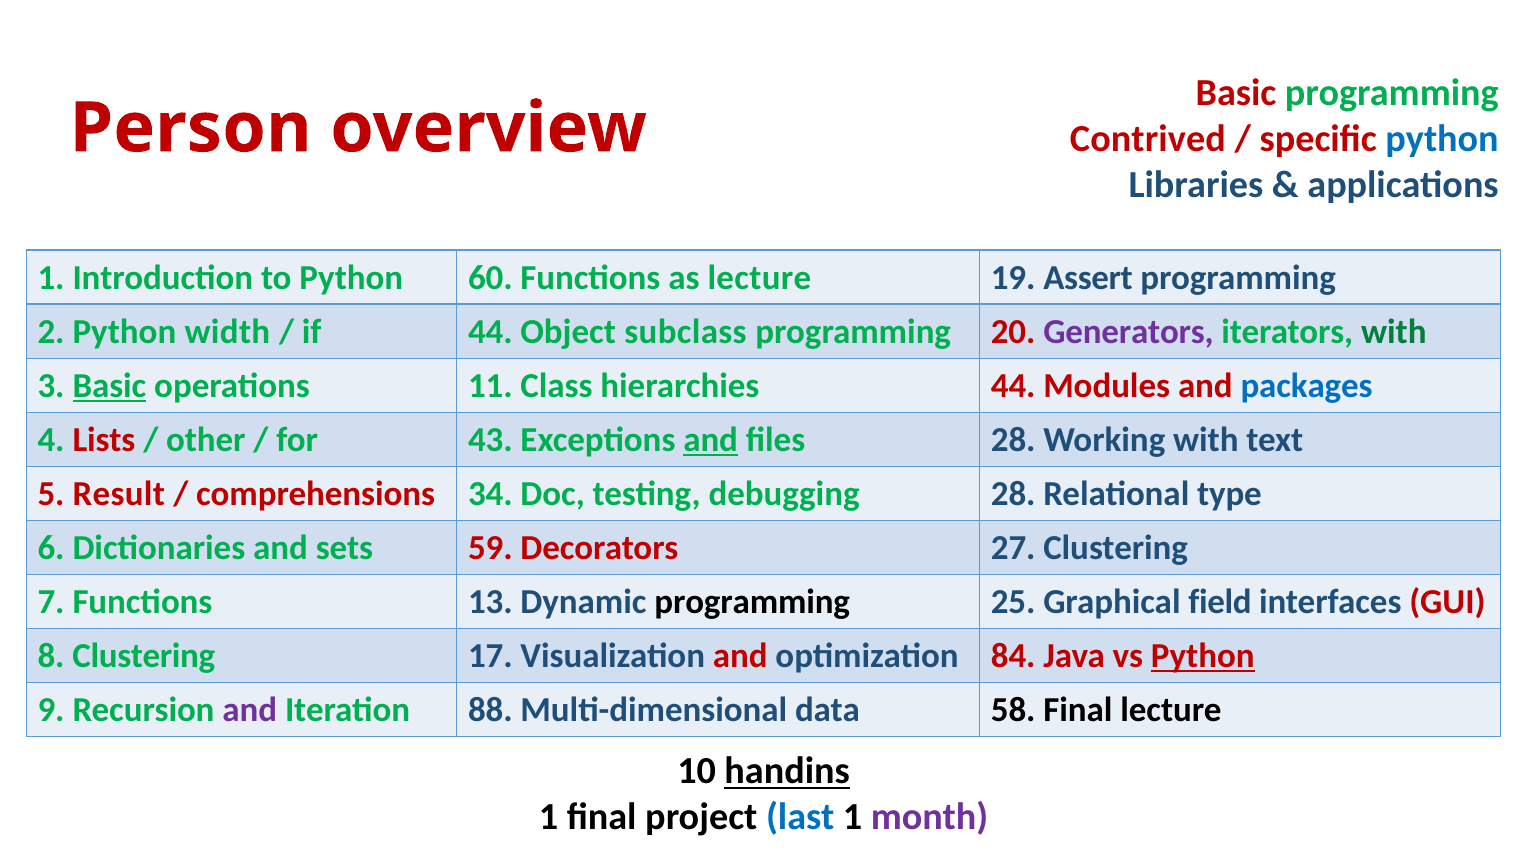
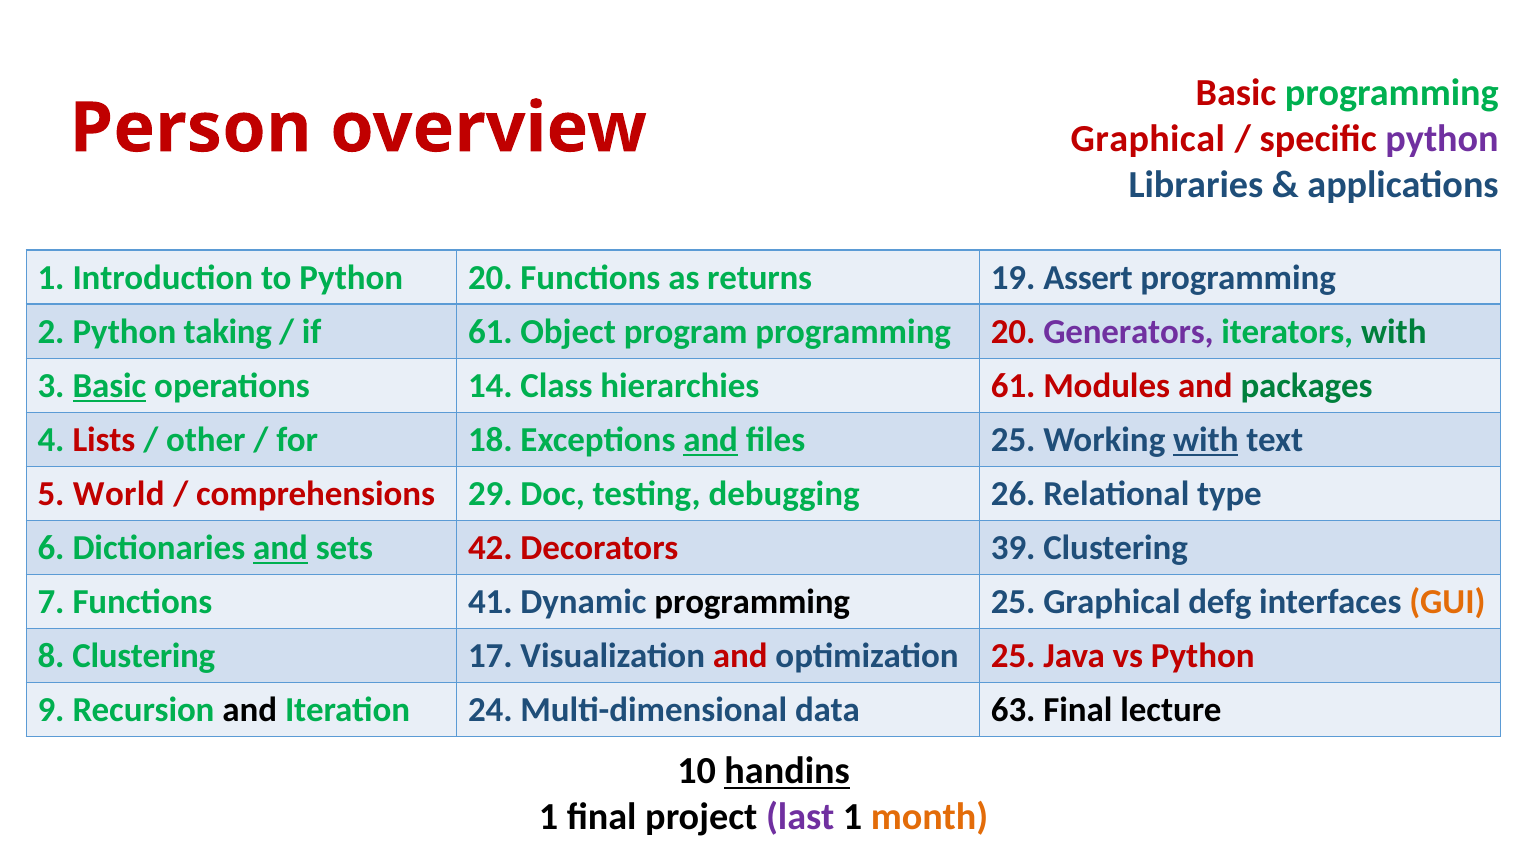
Contrived: Contrived -> Graphical (1148, 139)
python colour: blue -> purple (1442, 139)
Python 60: 60 -> 20 (490, 277)
as lecture: lecture -> returns (760, 277)
width: width -> taking (228, 332)
if 44: 44 -> 61 (490, 332)
subclass: subclass -> program (686, 332)
11: 11 -> 14 (490, 386)
hierarchies 44: 44 -> 61 (1013, 386)
packages colour: blue -> green (1307, 386)
43: 43 -> 18 (490, 440)
files 28: 28 -> 25 (1013, 440)
with underline: none -> present (1206, 440)
Result: Result -> World (119, 494)
34: 34 -> 29 (490, 494)
debugging 28: 28 -> 26 (1013, 494)
and underline: none -> present (281, 548)
59: 59 -> 42 (490, 548)
27: 27 -> 39 (1013, 548)
13: 13 -> 41 (490, 602)
field: field -> defg (1220, 602)
GUI colour: red -> orange (1447, 602)
optimization 84: 84 -> 25 (1013, 656)
Python underline: present -> none (1203, 656)
and colour: purple -> black (250, 710)
88: 88 -> 24 (490, 710)
58: 58 -> 63 (1013, 710)
last colour: blue -> purple (800, 817)
month colour: purple -> orange (930, 817)
